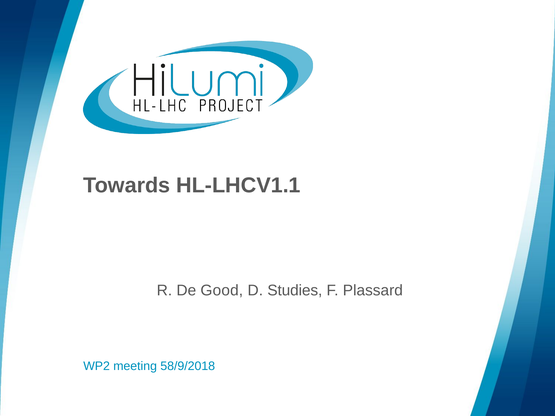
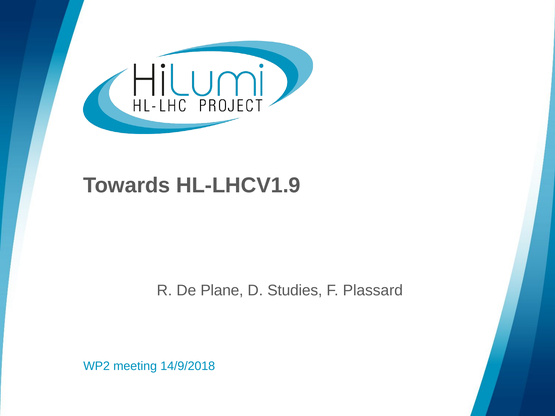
HL-LHCV1.1: HL-LHCV1.1 -> HL-LHCV1.9 (238, 186)
Good: Good -> Plane (222, 291)
58/9/2018: 58/9/2018 -> 14/9/2018 (188, 366)
